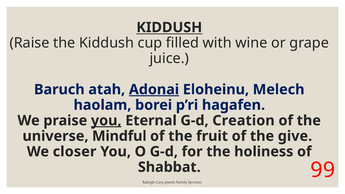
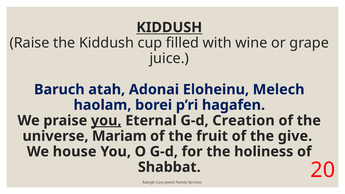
Adonai underline: present -> none (154, 90)
Mindful: Mindful -> Mariam (119, 136)
closer: closer -> house (75, 152)
99: 99 -> 20 (323, 170)
